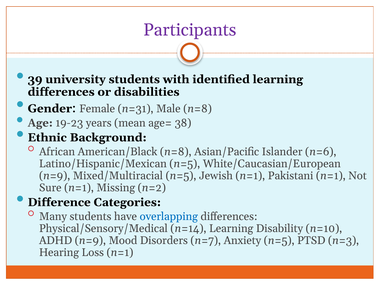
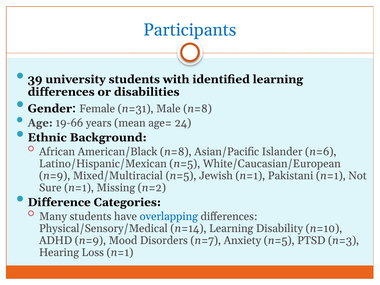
Participants colour: purple -> blue (190, 30)
19-23: 19-23 -> 19-66 (69, 123)
38: 38 -> 24 (183, 123)
